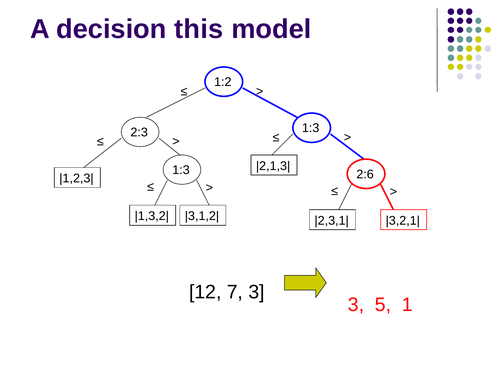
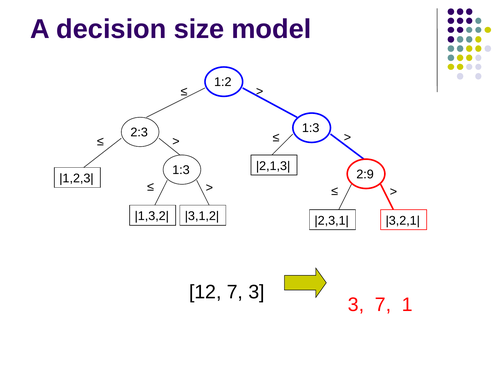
this: this -> size (199, 29)
2:6: 2:6 -> 2:9 (365, 174)
3 5: 5 -> 7 (383, 304)
